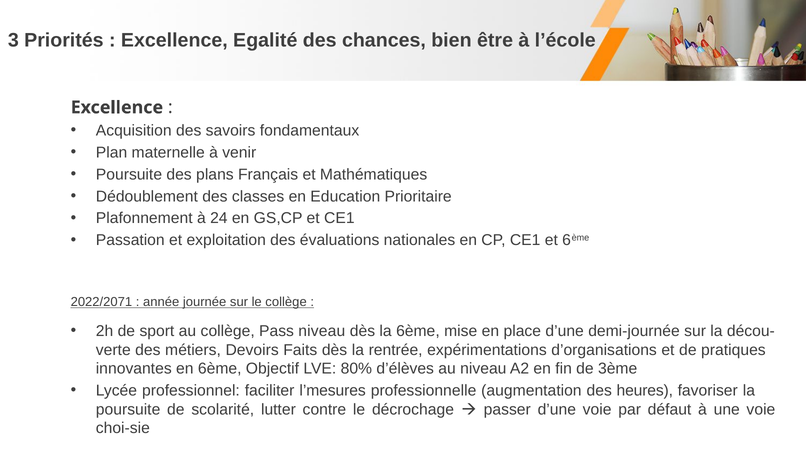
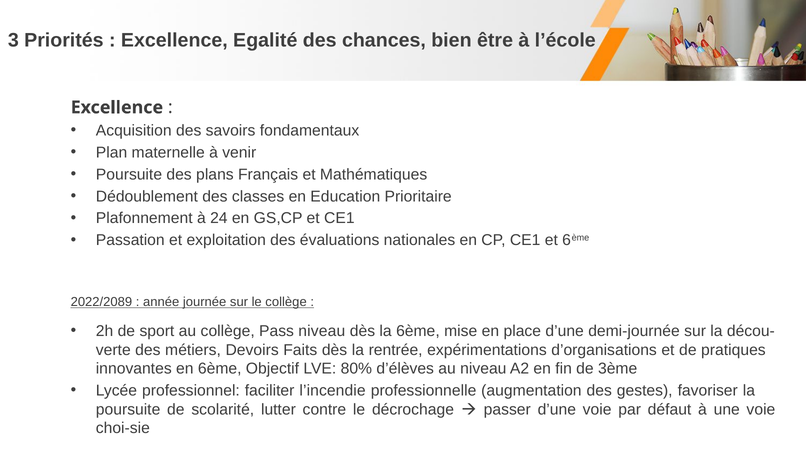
2022/2071: 2022/2071 -> 2022/2089 (101, 302)
l’mesures: l’mesures -> l’incendie (333, 391)
heures: heures -> gestes (645, 391)
